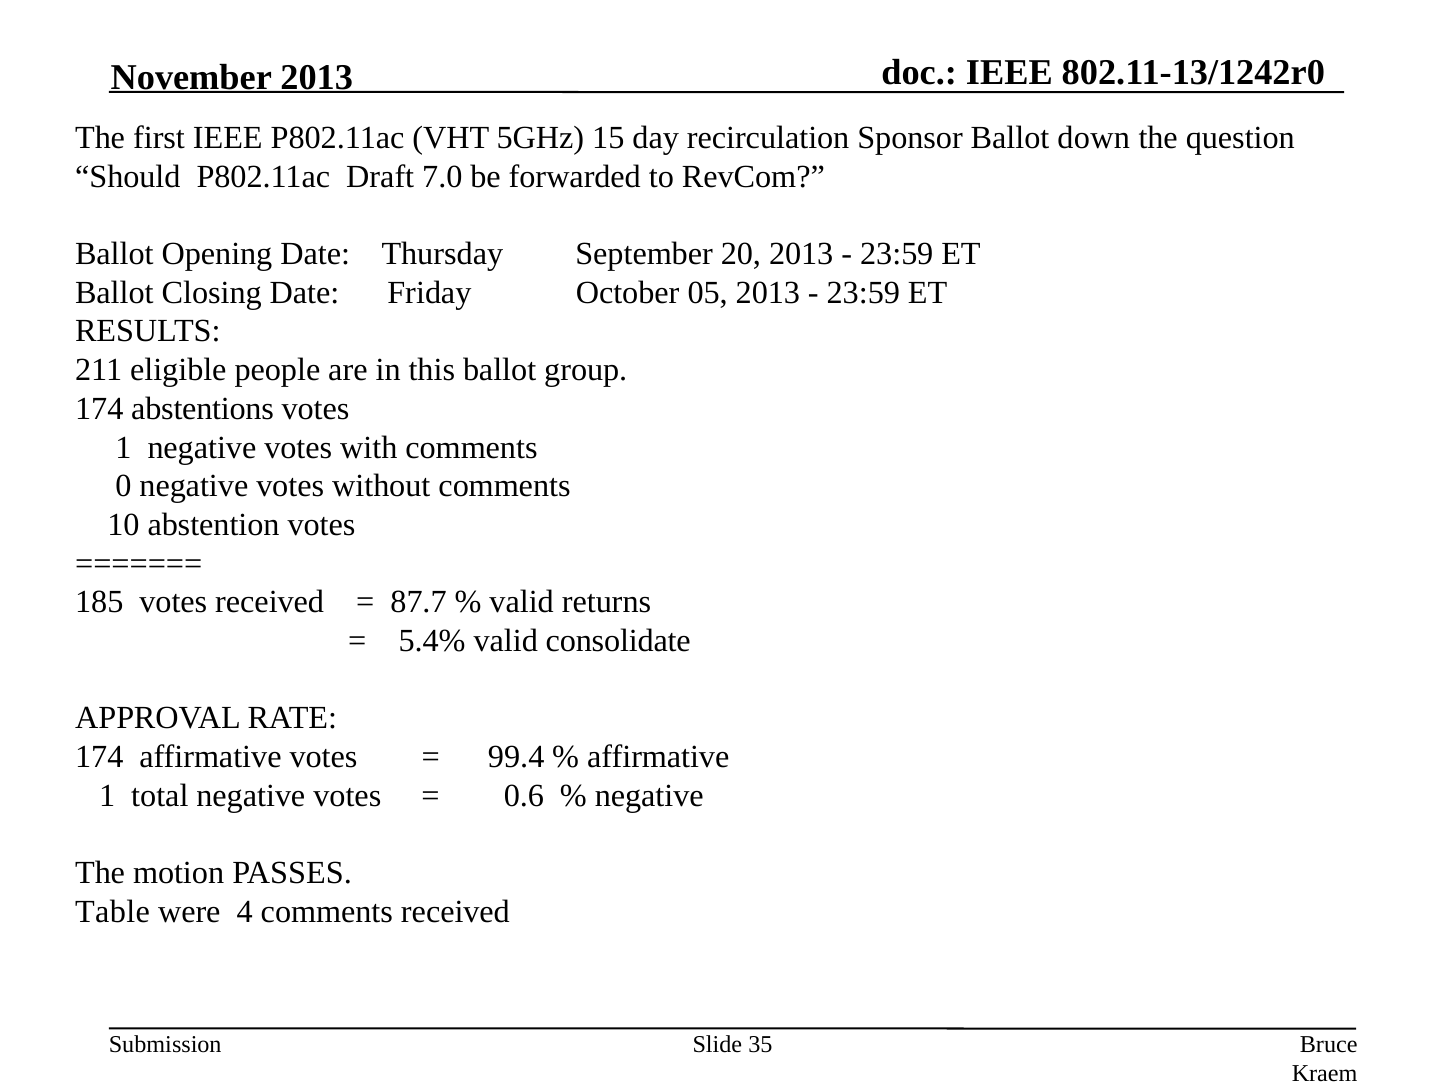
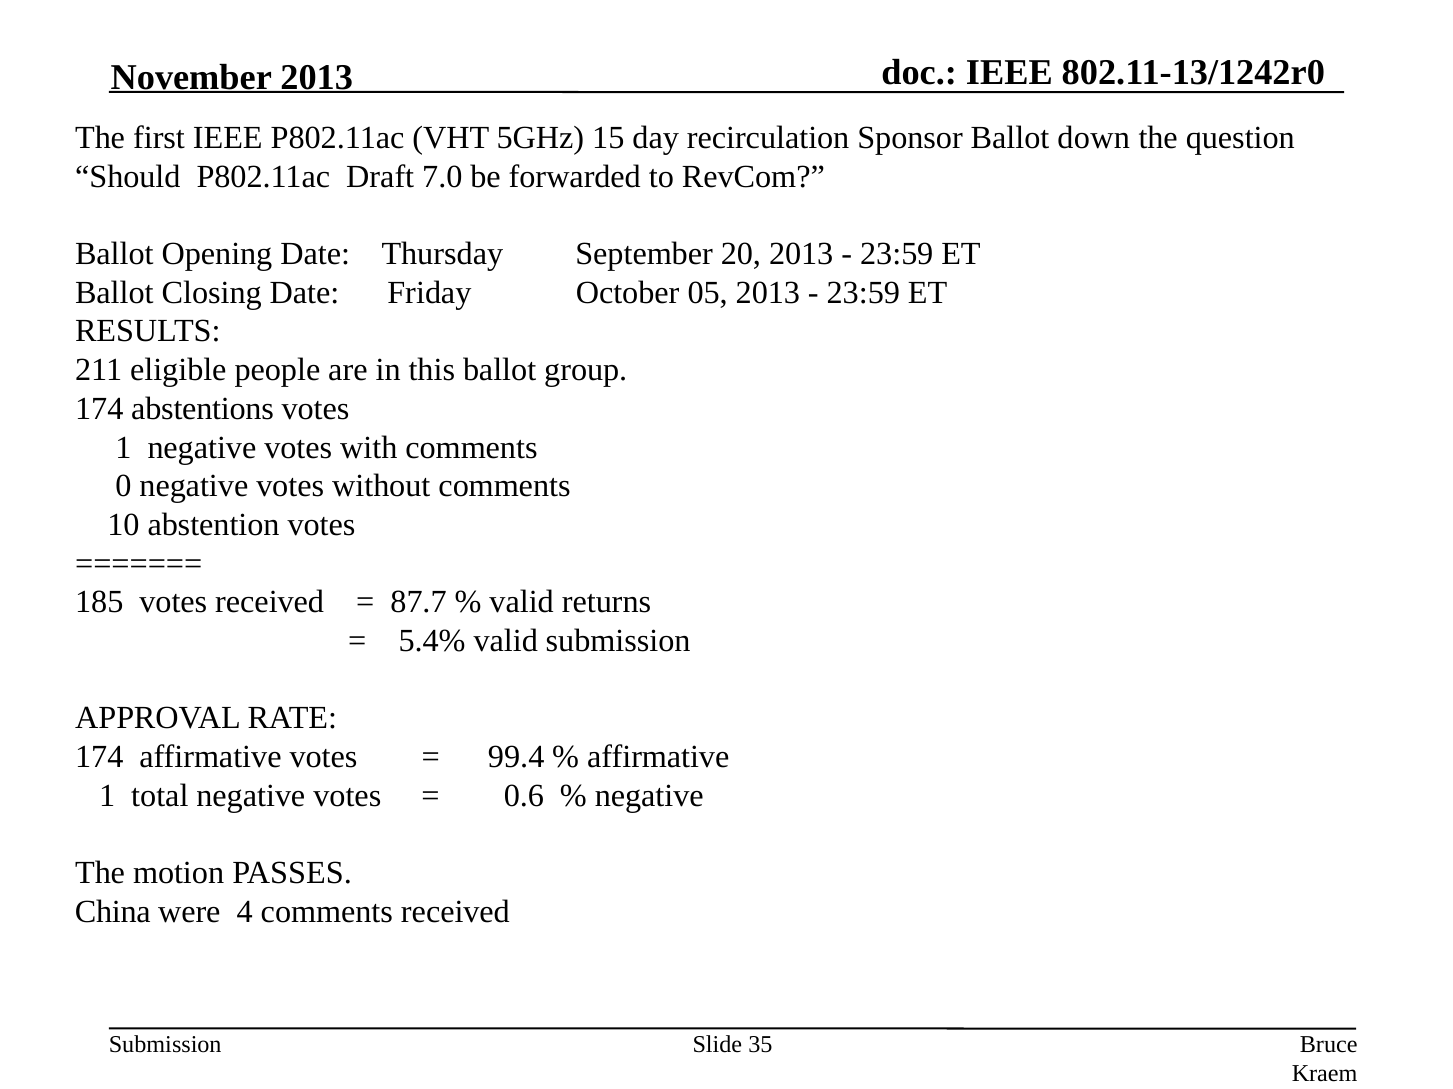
valid consolidate: consolidate -> submission (618, 641)
Table: Table -> China (113, 912)
